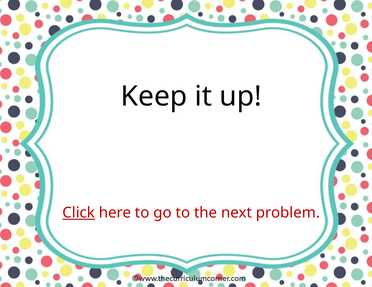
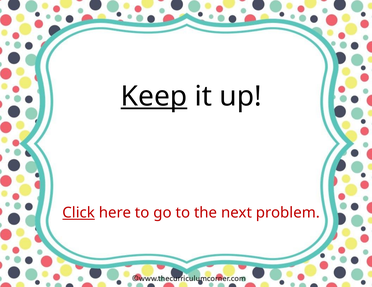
Keep underline: none -> present (154, 96)
